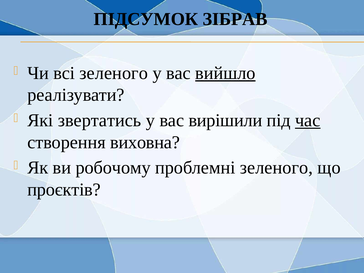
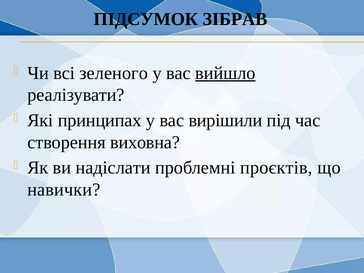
звертатись: звертатись -> принципах (100, 120)
час underline: present -> none (308, 120)
робочому: робочому -> надіслати (113, 168)
проблемні зеленого: зеленого -> проєктів (276, 168)
проєктів: проєктів -> навички (64, 190)
